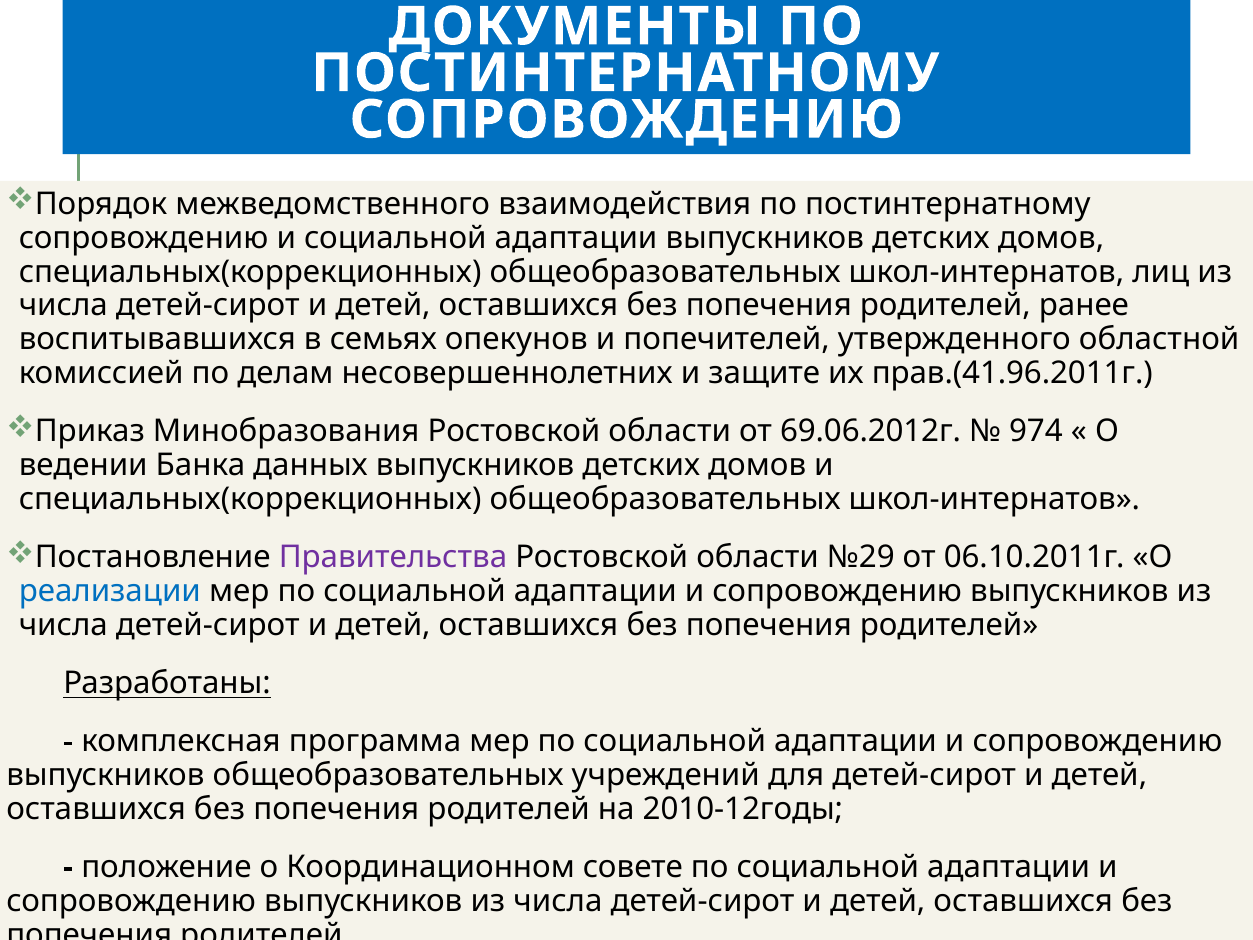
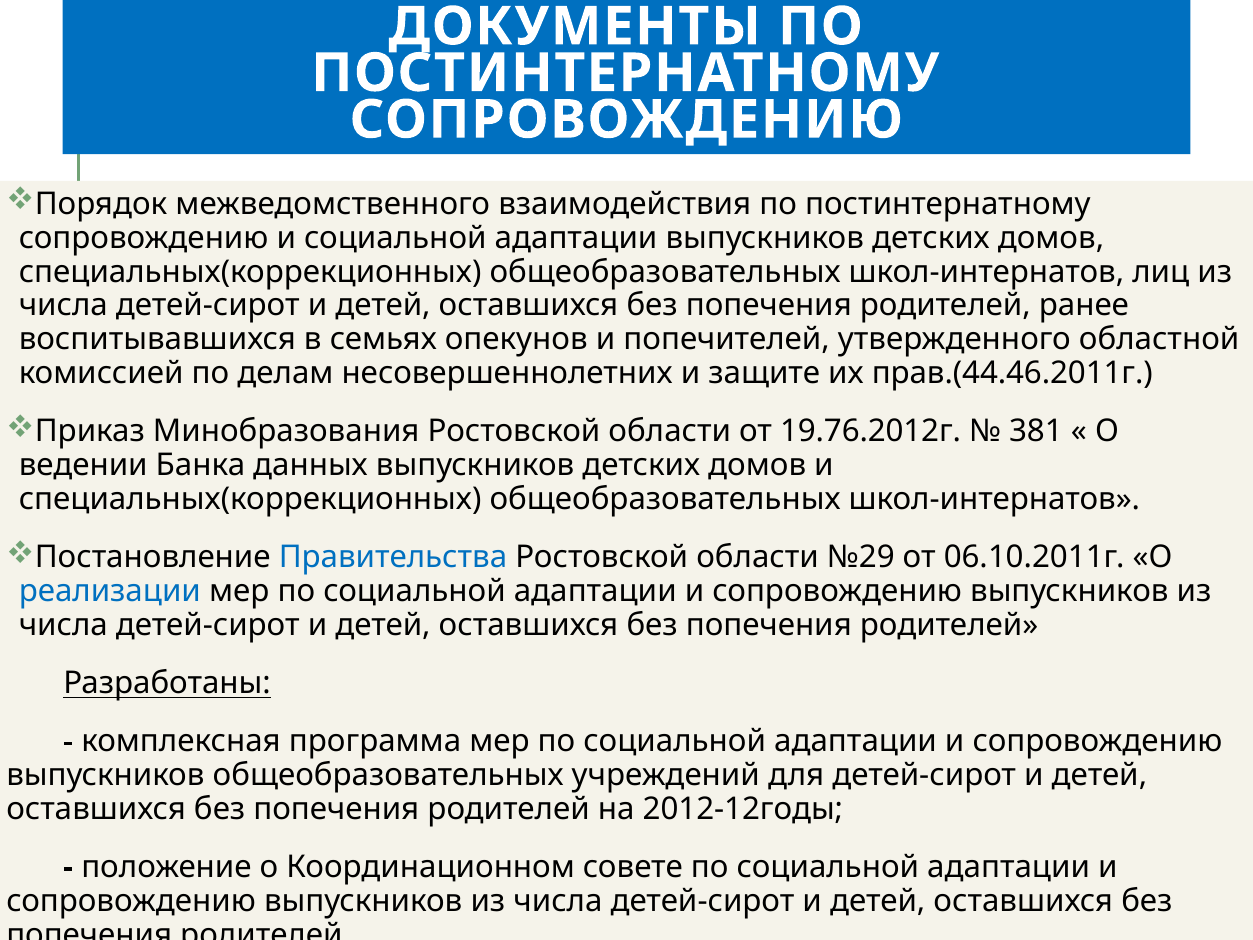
прав.(41.96.2011г: прав.(41.96.2011г -> прав.(44.46.2011г (1012, 373)
69.06.2012г: 69.06.2012г -> 19.76.2012г (871, 431)
974: 974 -> 381 (1036, 431)
Правительства colour: purple -> blue (393, 557)
2010-12годы: 2010-12годы -> 2012-12годы (743, 809)
